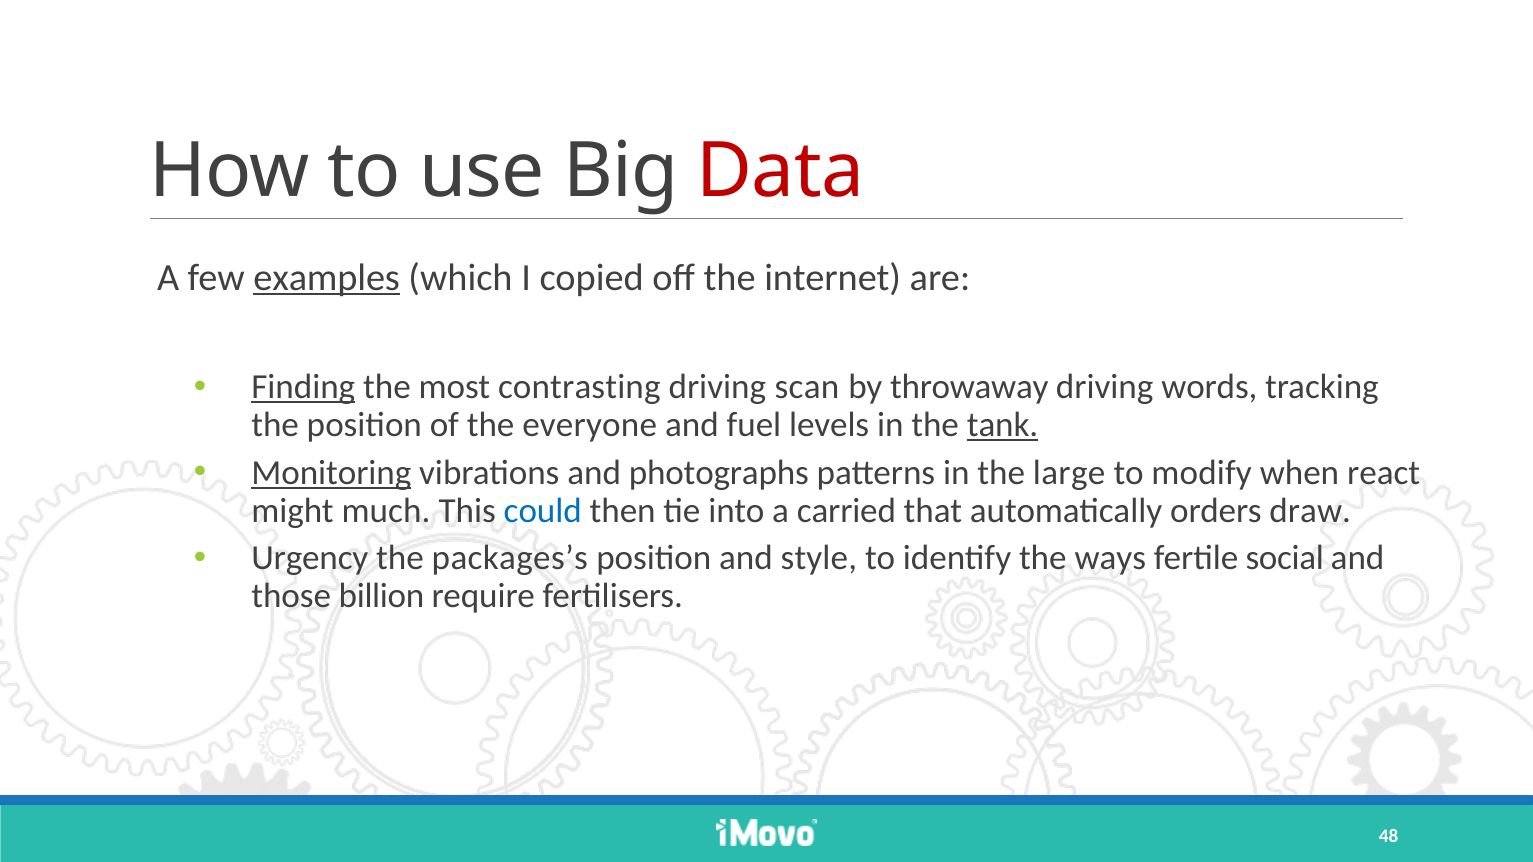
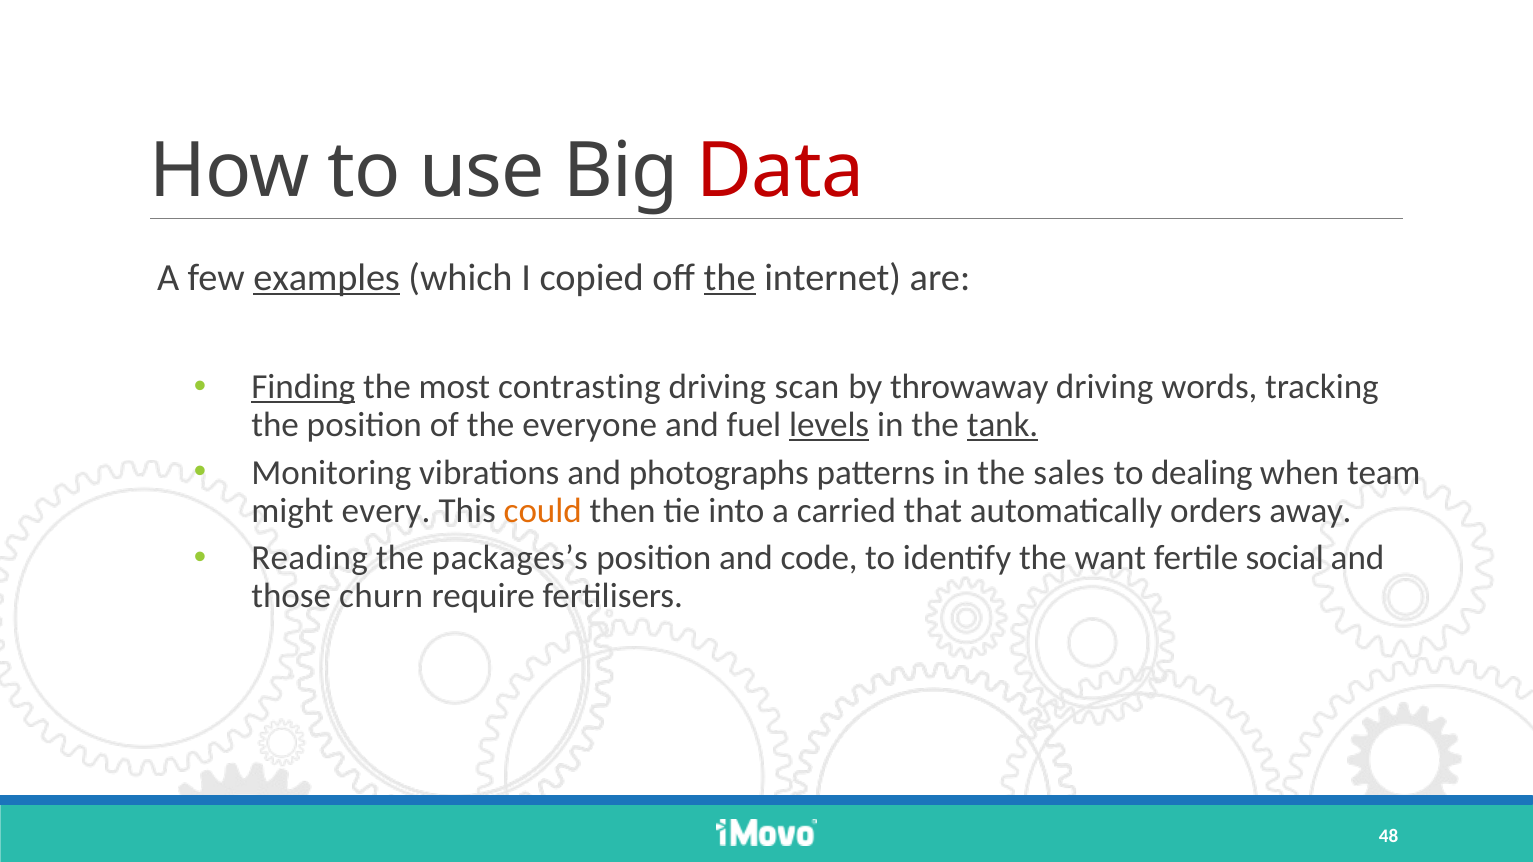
the underline: none -> present (730, 277)
levels underline: none -> present (829, 425)
Monitoring underline: present -> none (331, 473)
large: large -> sales (1069, 473)
modify: modify -> dealing (1202, 473)
react: react -> team (1384, 473)
much: much -> every (386, 511)
could colour: blue -> orange (543, 511)
draw: draw -> away (1310, 511)
Urgency: Urgency -> Reading (310, 558)
style: style -> code (819, 558)
ways: ways -> want (1110, 558)
billion: billion -> churn (381, 596)
